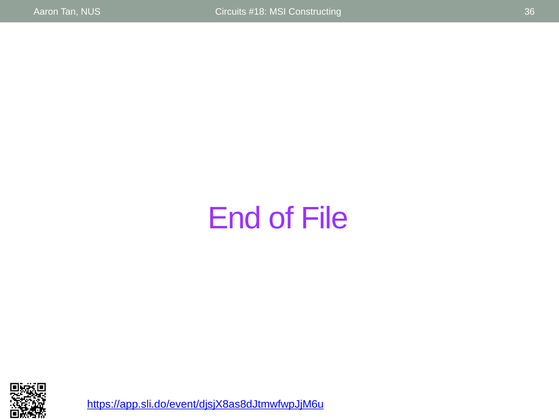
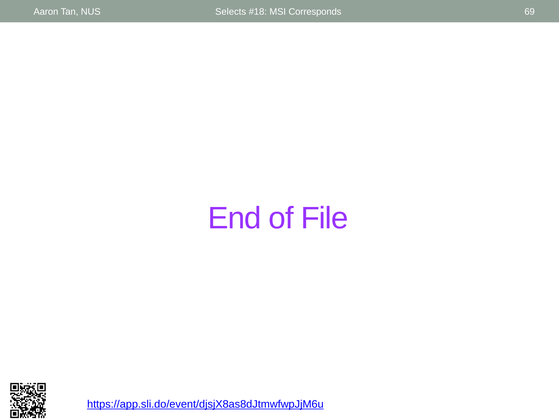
Circuits: Circuits -> Selects (231, 12)
Constructing: Constructing -> Corresponds (315, 12)
36: 36 -> 69 (530, 12)
